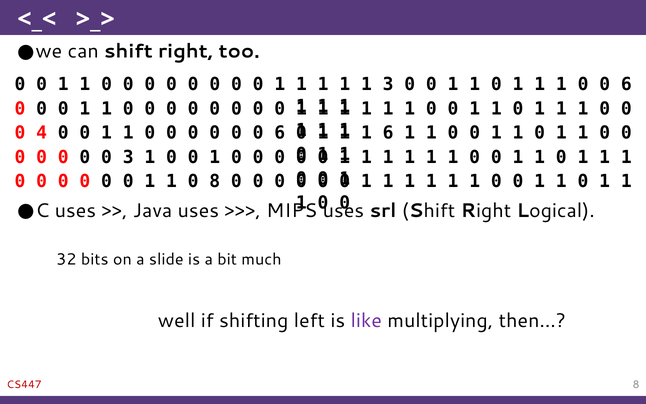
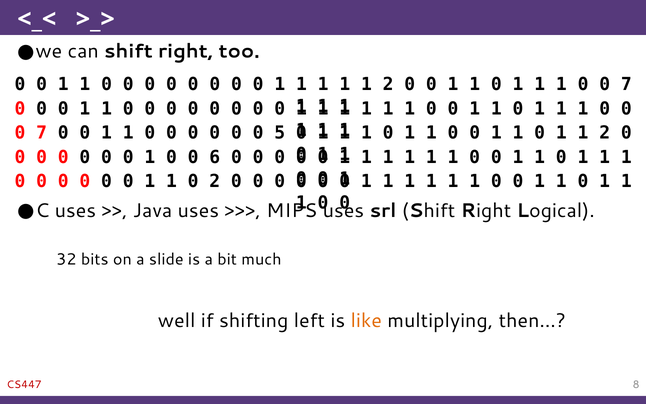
1 1 1 3: 3 -> 2 (388, 84)
1 0 0 6: 6 -> 7 (626, 84)
4: 4 -> 7 (42, 133)
0 0 0 6: 6 -> 5 (280, 133)
6: 6 -> 0 (388, 133)
0: 0 -> 2 (605, 133)
3: 3 -> 0 (128, 157)
1: 1 -> 6 (215, 157)
0 8: 8 -> 2 (215, 181)
like colour: purple -> orange (366, 320)
